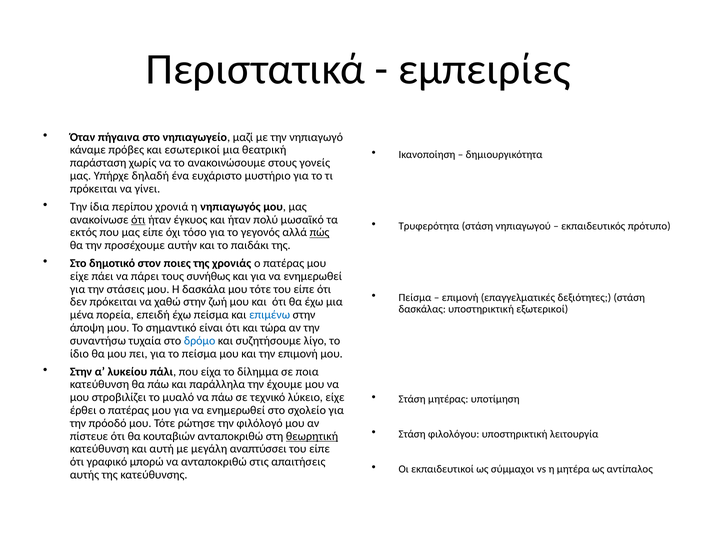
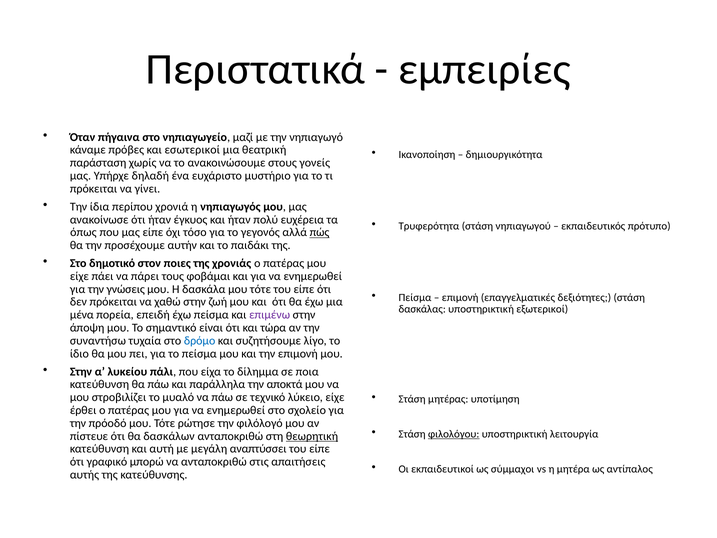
ότι underline: present -> none (138, 219)
μωσαϊκό: μωσαϊκό -> ευχέρεια (302, 219)
εκτός: εκτός -> όπως (83, 232)
συνήθως: συνήθως -> φοβάμαι (208, 276)
στάσεις: στάσεις -> γνώσεις (126, 289)
επιμένω colour: blue -> purple (270, 315)
έχουμε: έχουμε -> αποκτά (285, 384)
φιλολόγου underline: none -> present (454, 434)
κουταβιών: κουταβιών -> δασκάλων (169, 436)
